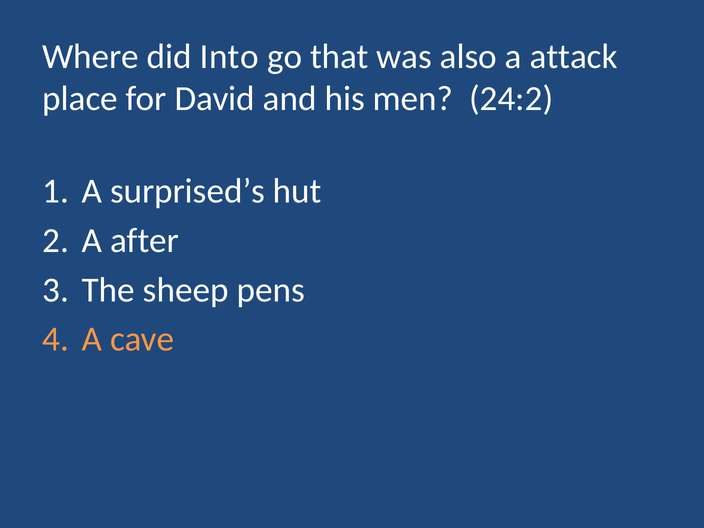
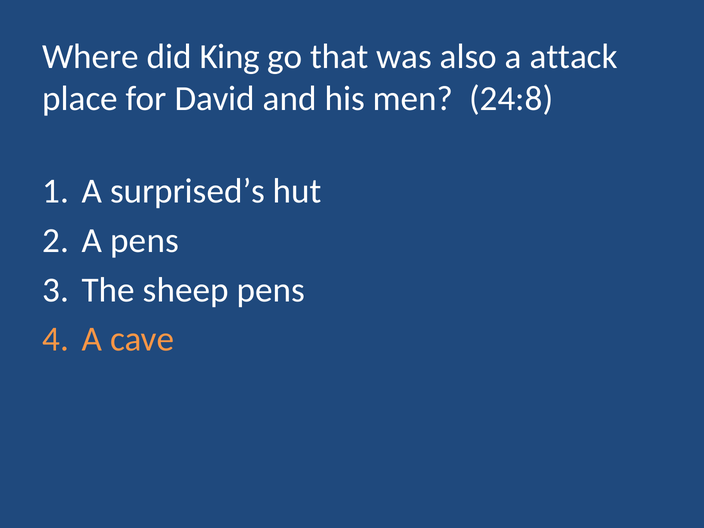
Into: Into -> King (230, 56)
24:2: 24:2 -> 24:8 (511, 99)
A after: after -> pens (145, 241)
